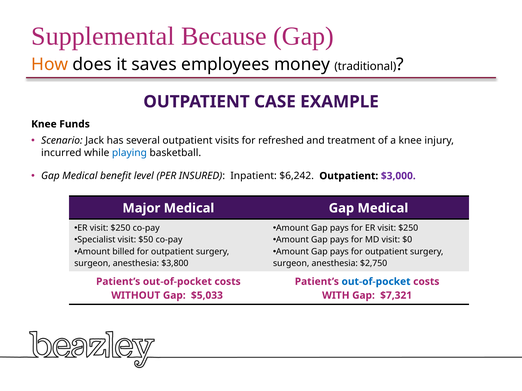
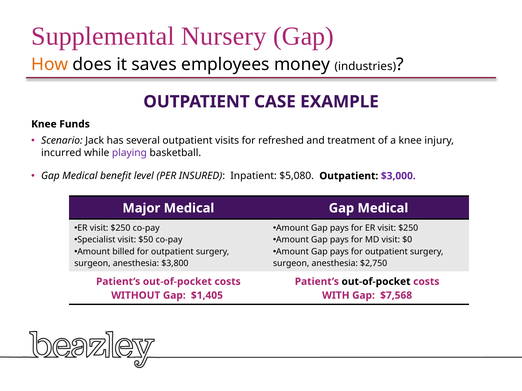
Because: Because -> Nursery (224, 36)
traditional: traditional -> industries (365, 66)
playing colour: blue -> purple (129, 153)
$6,242: $6,242 -> $5,080 (297, 176)
out-of-pocket colour: blue -> black (376, 282)
$5,033: $5,033 -> $1,405 (207, 296)
$7,321: $7,321 -> $7,568 (396, 296)
